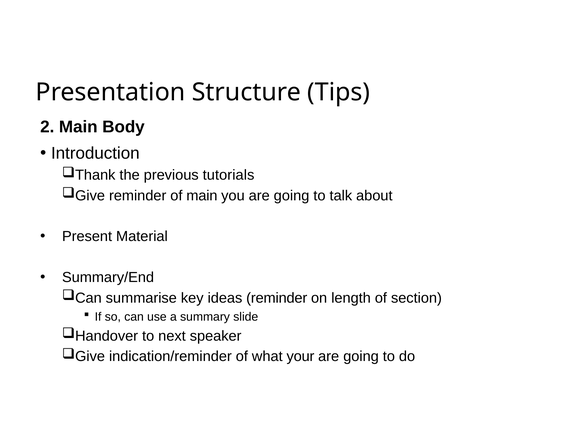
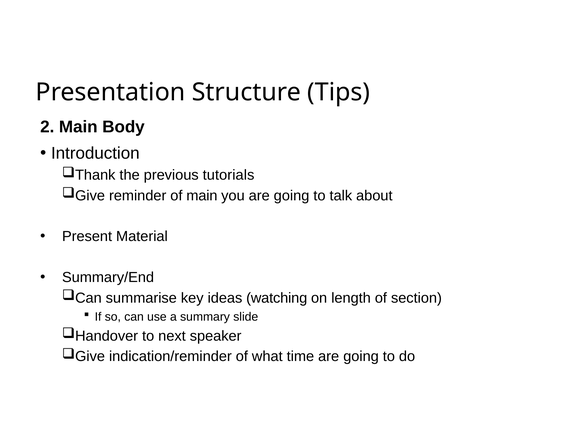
ideas reminder: reminder -> watching (277, 298)
your: your -> time (300, 357)
